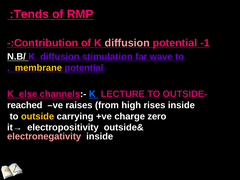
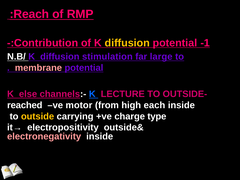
Tends: Tends -> Reach (31, 14)
diffusion colour: pink -> yellow (127, 43)
wave: wave -> large (161, 57)
membrane colour: yellow -> pink (38, 68)
raises: raises -> motor (79, 105)
rises: rises -> each (154, 105)
zero: zero -> type (157, 116)
